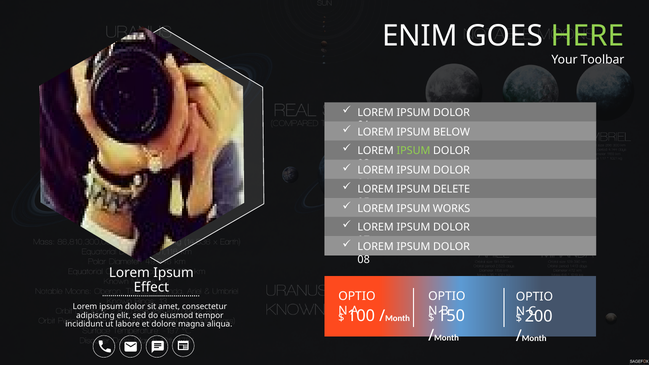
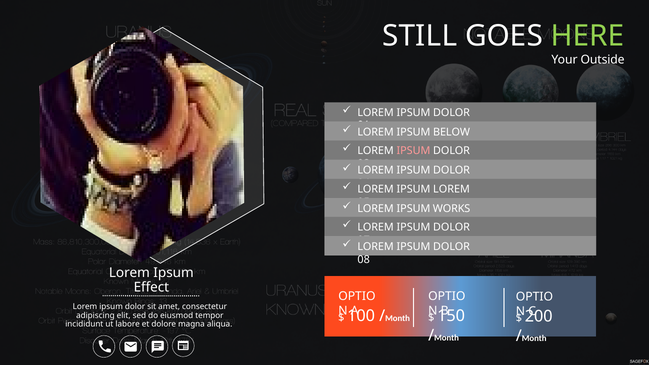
ENIM: ENIM -> STILL (420, 36)
Toolbar: Toolbar -> Outside (603, 60)
IPSUM colour: light green -> pink (413, 151)
IPSUM DELETE: DELETE -> LOREM (451, 189)
